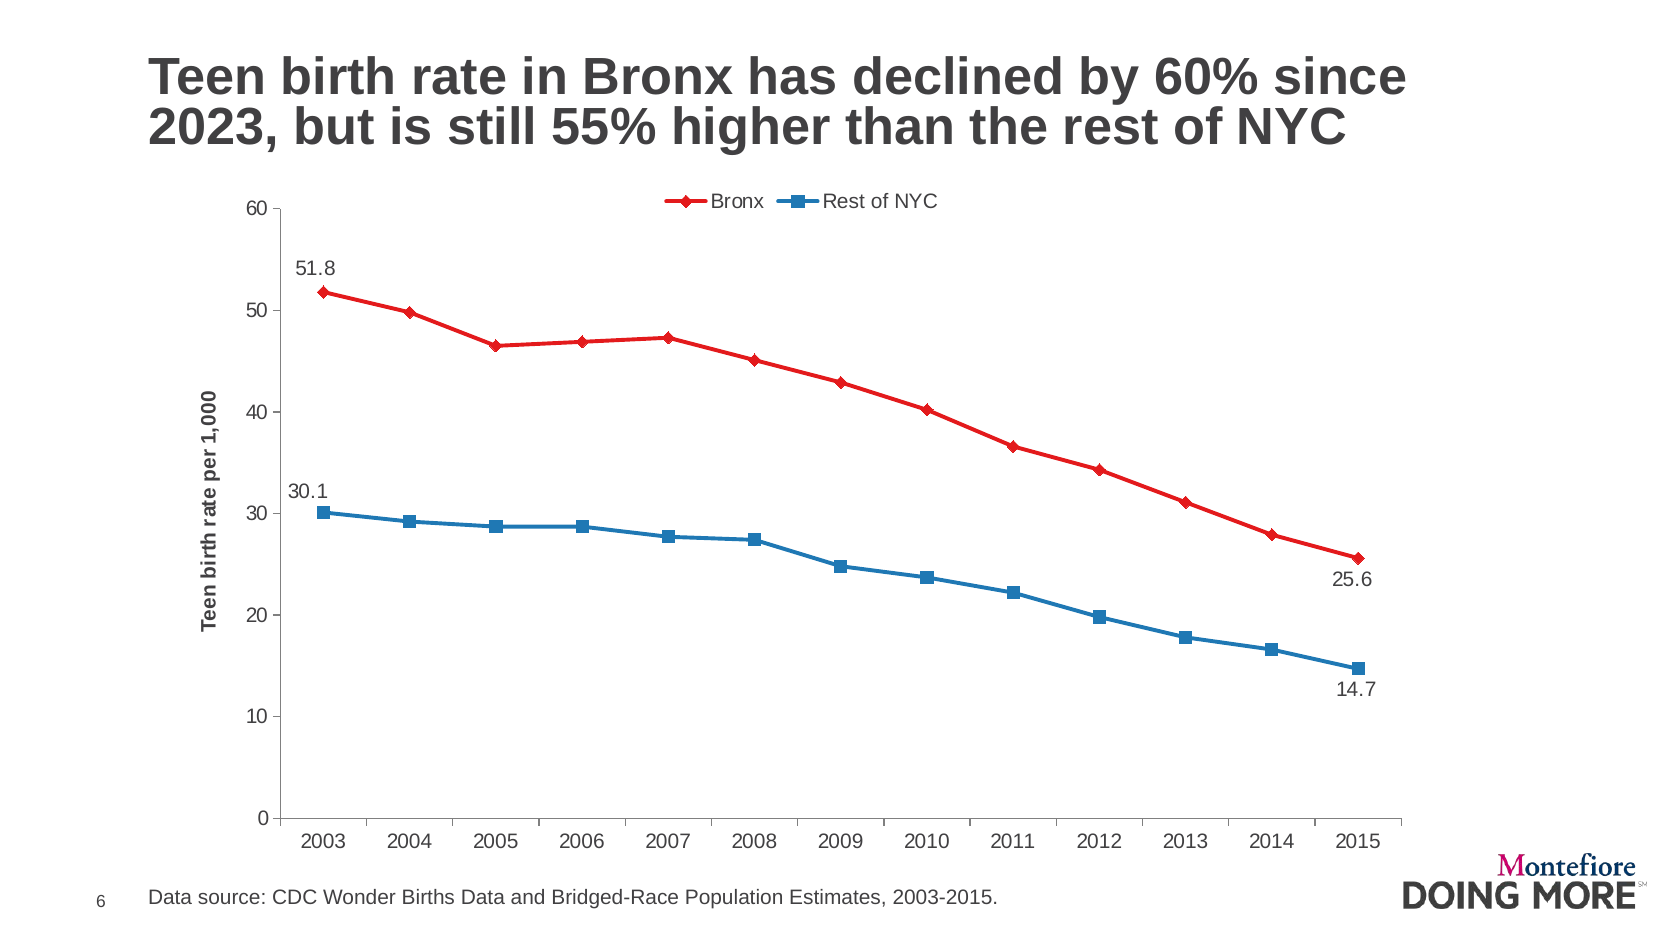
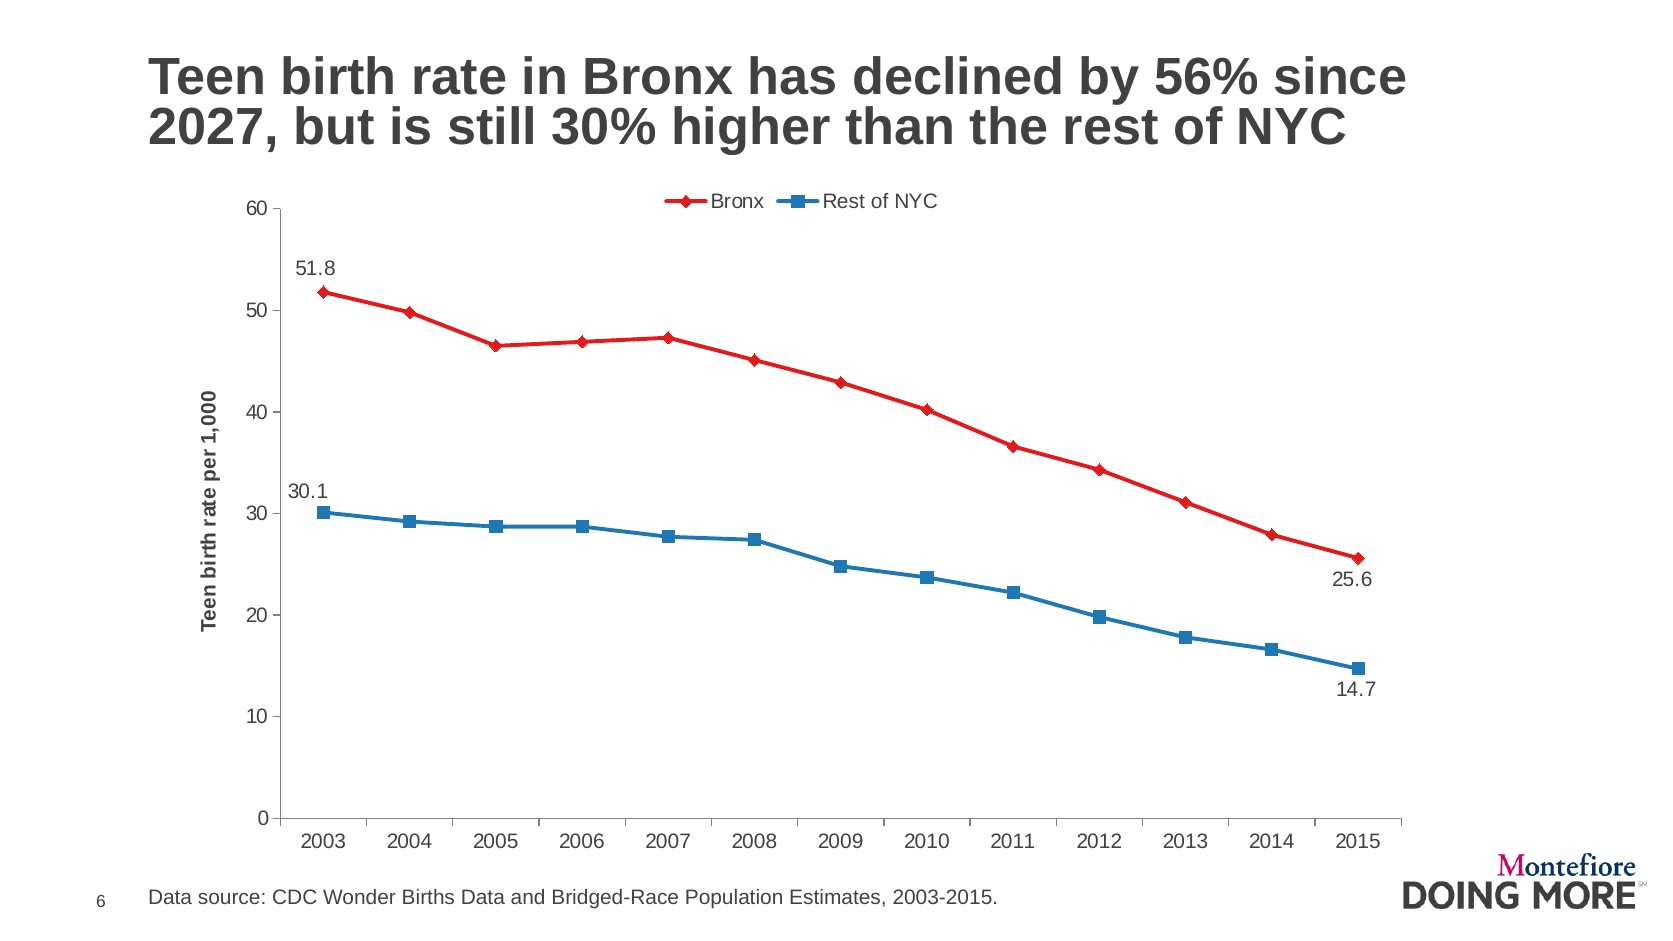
60%: 60% -> 56% (1207, 77)
2023: 2023 -> 2027 (214, 127)
55%: 55% -> 30% (604, 127)
